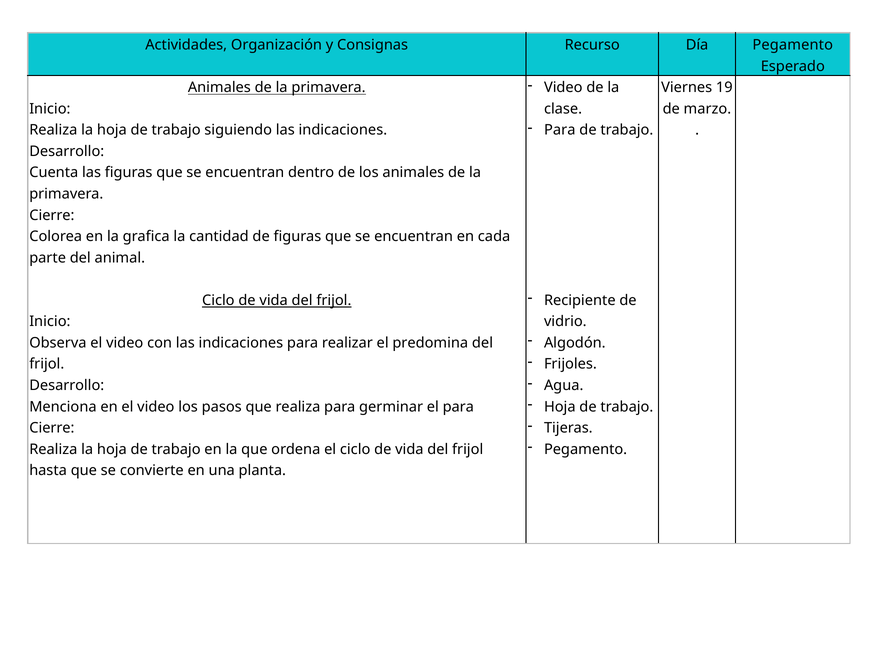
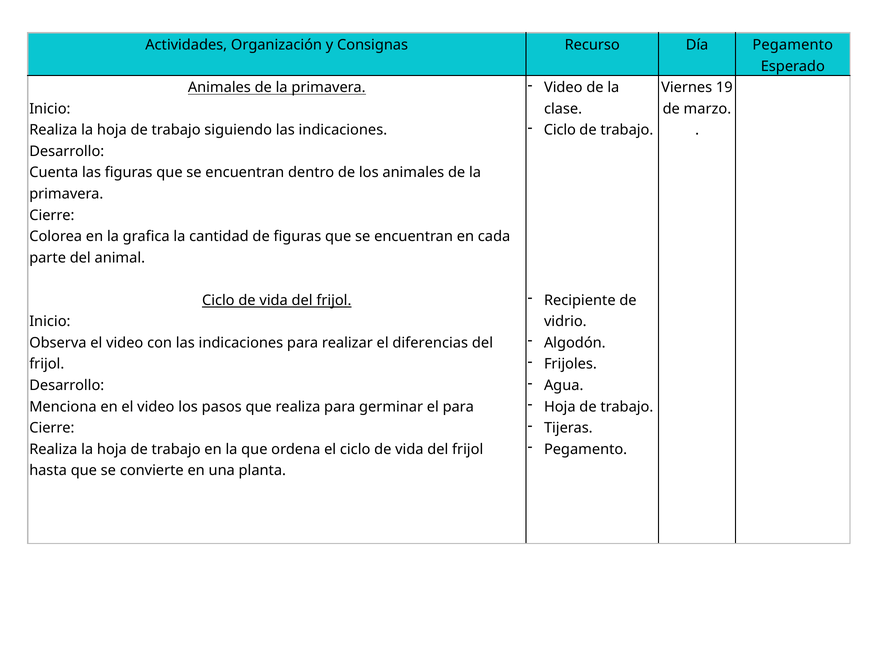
Para: Para -> Ciclo (560, 130)
predomina: predomina -> diferencias (430, 343)
